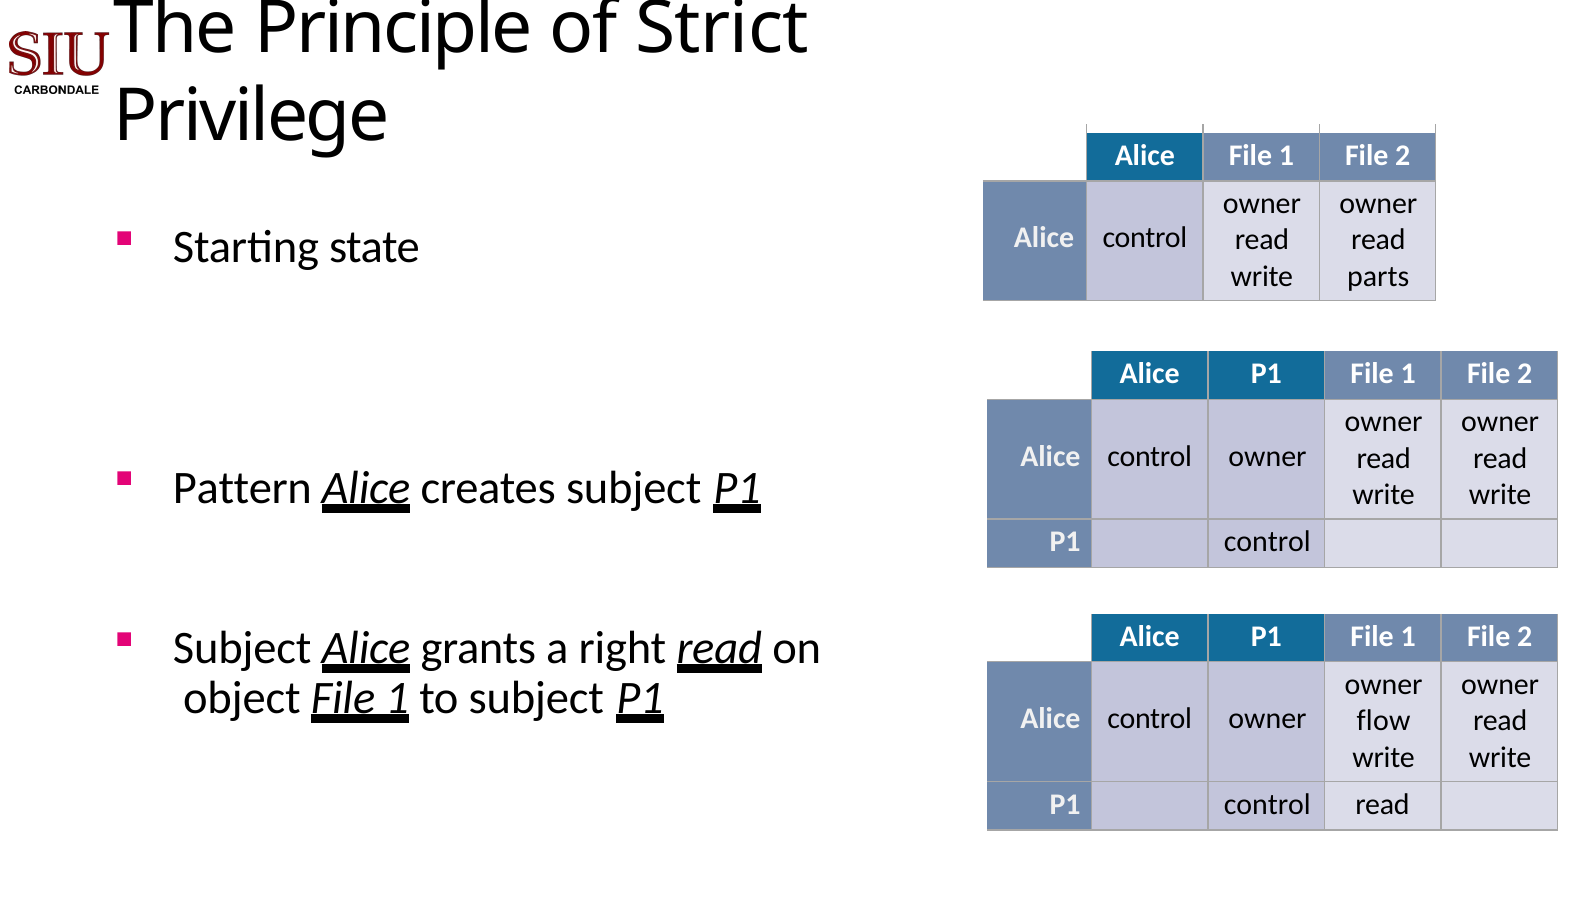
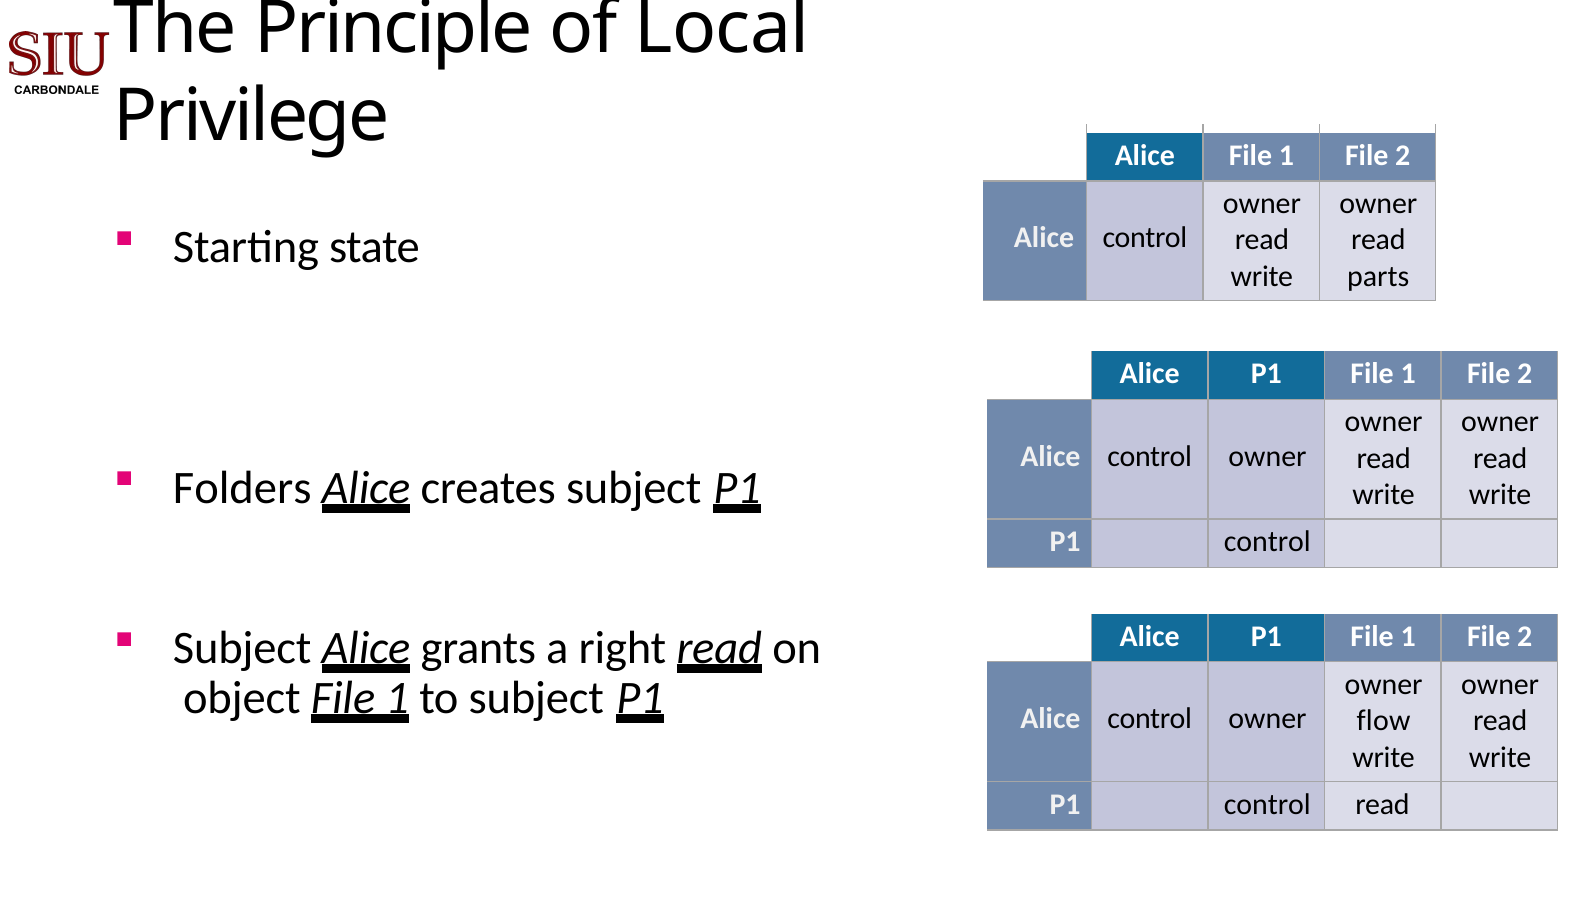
Strict: Strict -> Local (722, 29)
Pattern: Pattern -> Folders (242, 488)
